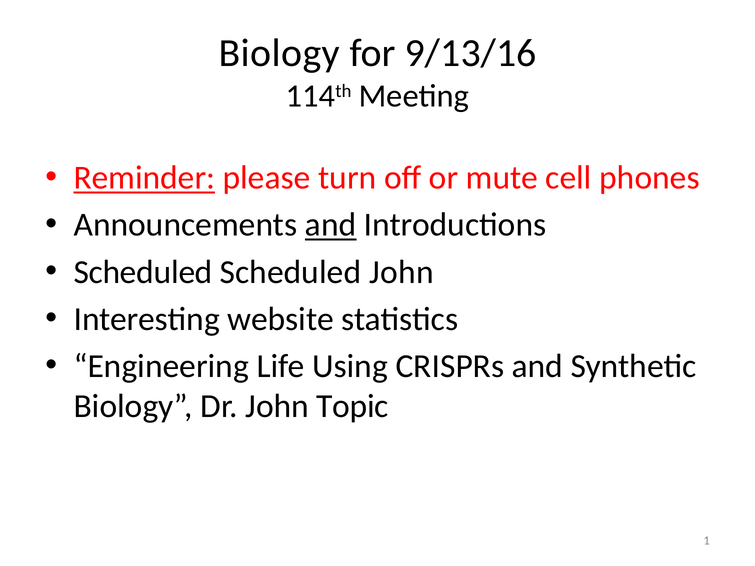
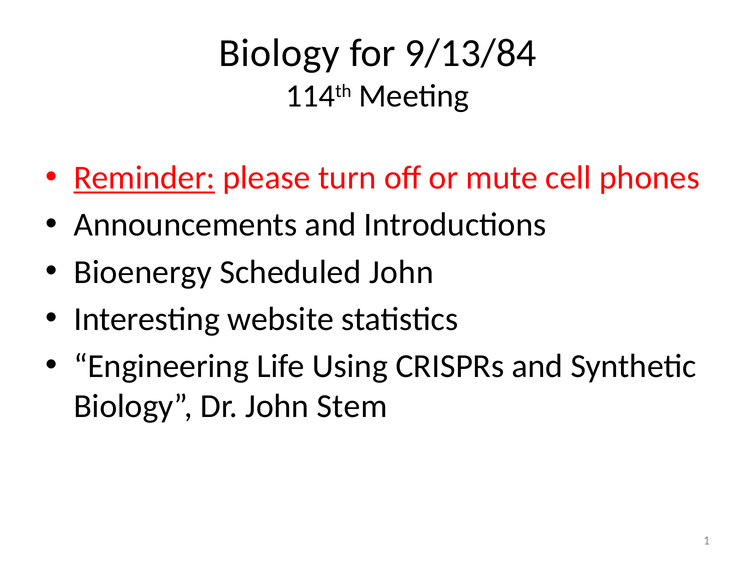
9/13/16: 9/13/16 -> 9/13/84 (471, 53)
and underline: present -> none (331, 225)
Scheduled: Scheduled -> Bioenergy (143, 272)
Topic: Topic -> Stem (352, 406)
